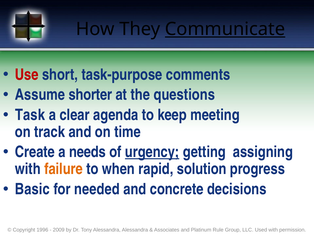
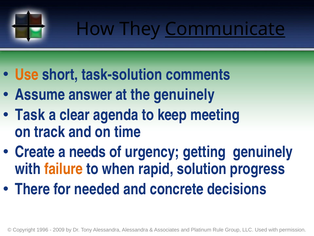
Use colour: red -> orange (27, 74)
task-purpose: task-purpose -> task-solution (122, 74)
shorter: shorter -> answer (90, 95)
the questions: questions -> genuinely (184, 95)
urgency underline: present -> none (152, 152)
getting assigning: assigning -> genuinely (263, 152)
Basic: Basic -> There (32, 189)
